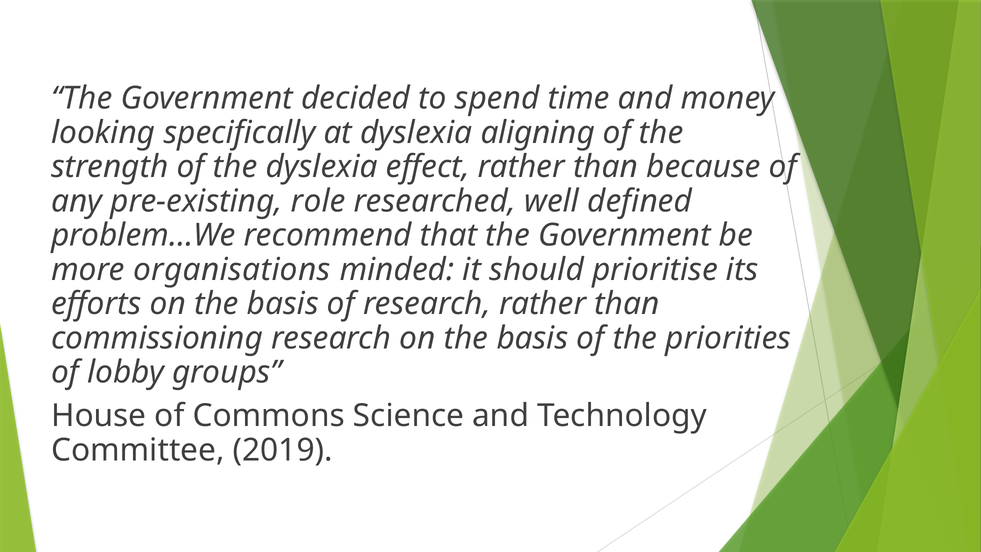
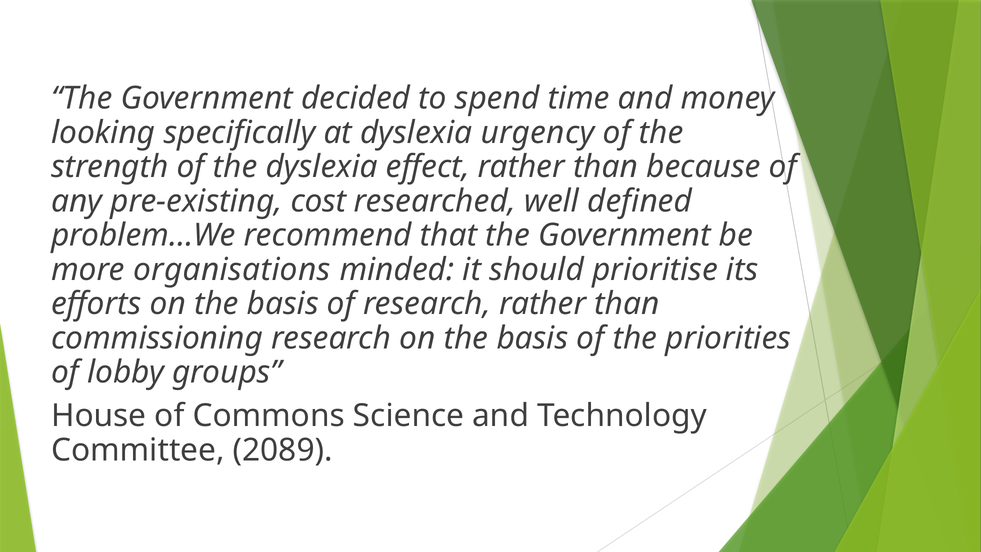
aligning: aligning -> urgency (537, 133)
role: role -> cost (318, 201)
2019: 2019 -> 2089 (283, 450)
